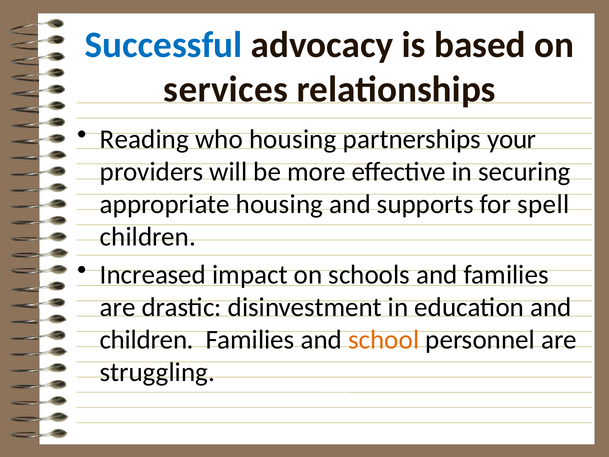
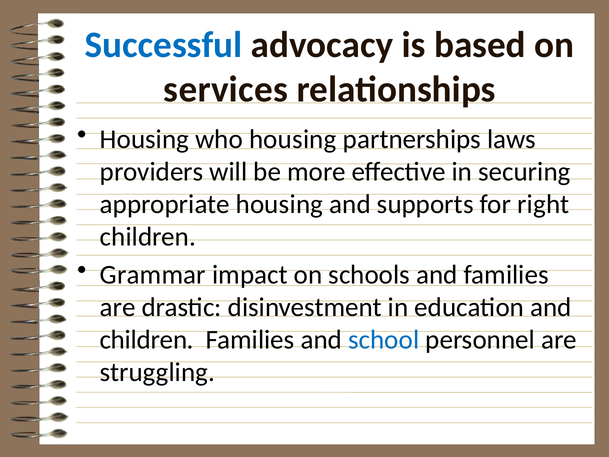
Reading: Reading -> Housing (144, 139)
your: your -> laws (512, 139)
spell: spell -> right (543, 204)
Increased: Increased -> Grammar (153, 275)
school colour: orange -> blue (384, 340)
